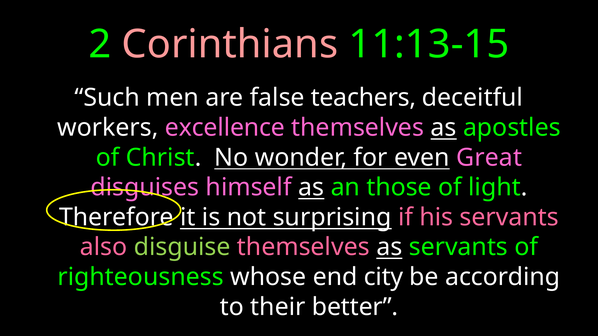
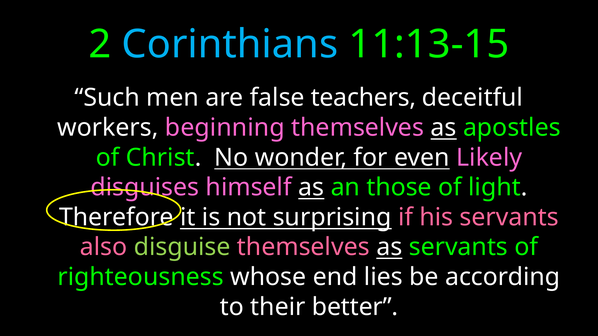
Corinthians colour: pink -> light blue (230, 44)
excellence: excellence -> beginning (225, 128)
Great: Great -> Likely (489, 158)
city: city -> lies (383, 277)
